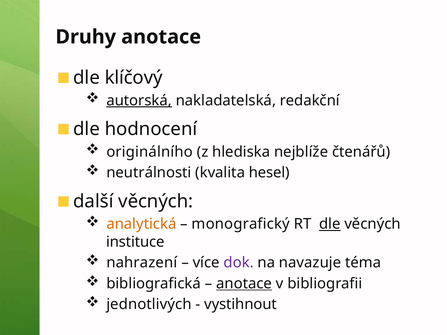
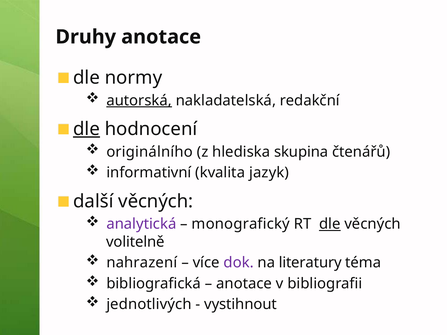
klíčový: klíčový -> normy (133, 78)
dle underline: none -> present (87, 129)
nejblíže: nejblíže -> skupina (301, 152)
neutrálnosti: neutrálnosti -> informativní (149, 173)
hesel: hesel -> jazyk (269, 173)
analytická colour: orange -> purple (141, 224)
instituce: instituce -> volitelně (135, 242)
navazuje: navazuje -> literatury (310, 263)
anotace underline: present -> none (244, 284)
